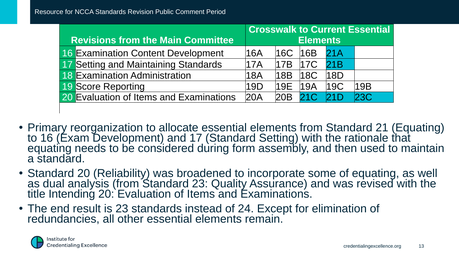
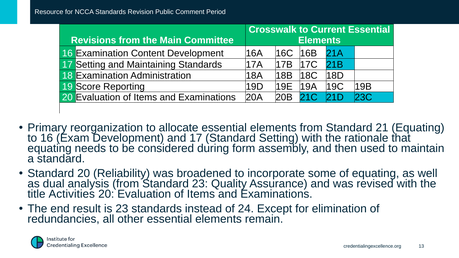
Intending: Intending -> Activities (72, 194)
